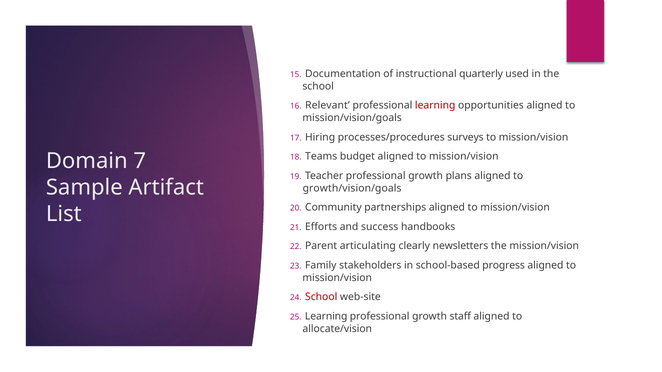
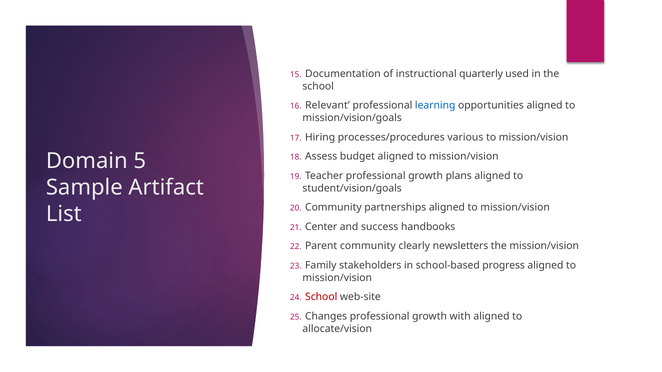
learning colour: red -> blue (435, 106)
surveys: surveys -> various (465, 137)
Teams: Teams -> Assess (321, 157)
7: 7 -> 5 (140, 161)
growth/vision/goals: growth/vision/goals -> student/vision/goals (352, 188)
Efforts: Efforts -> Center (321, 227)
Parent articulating: articulating -> community (368, 246)
Learning: Learning -> Changes (326, 317)
staff: staff -> with (460, 317)
